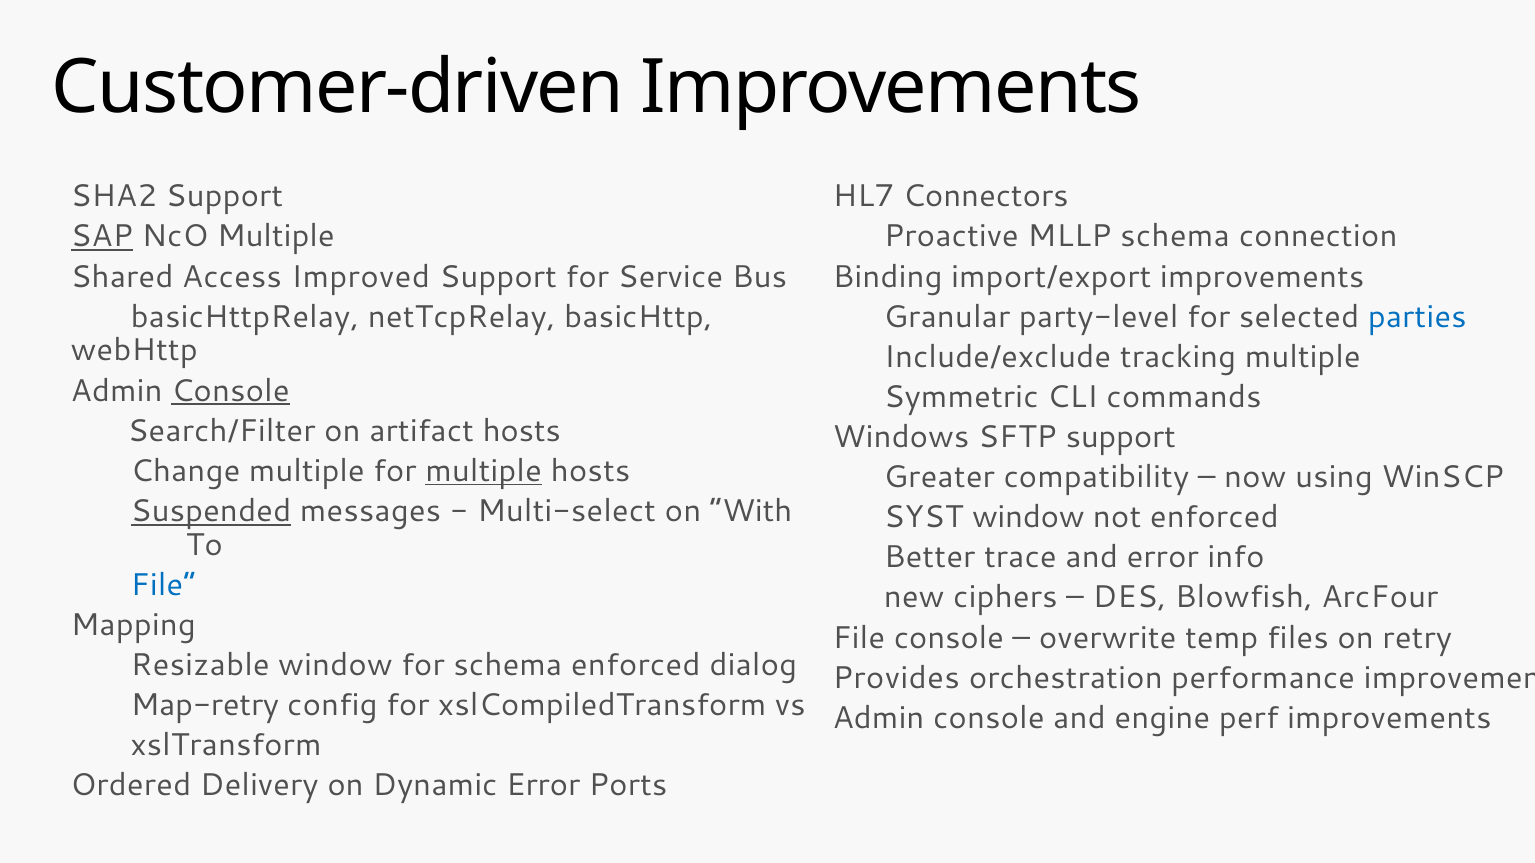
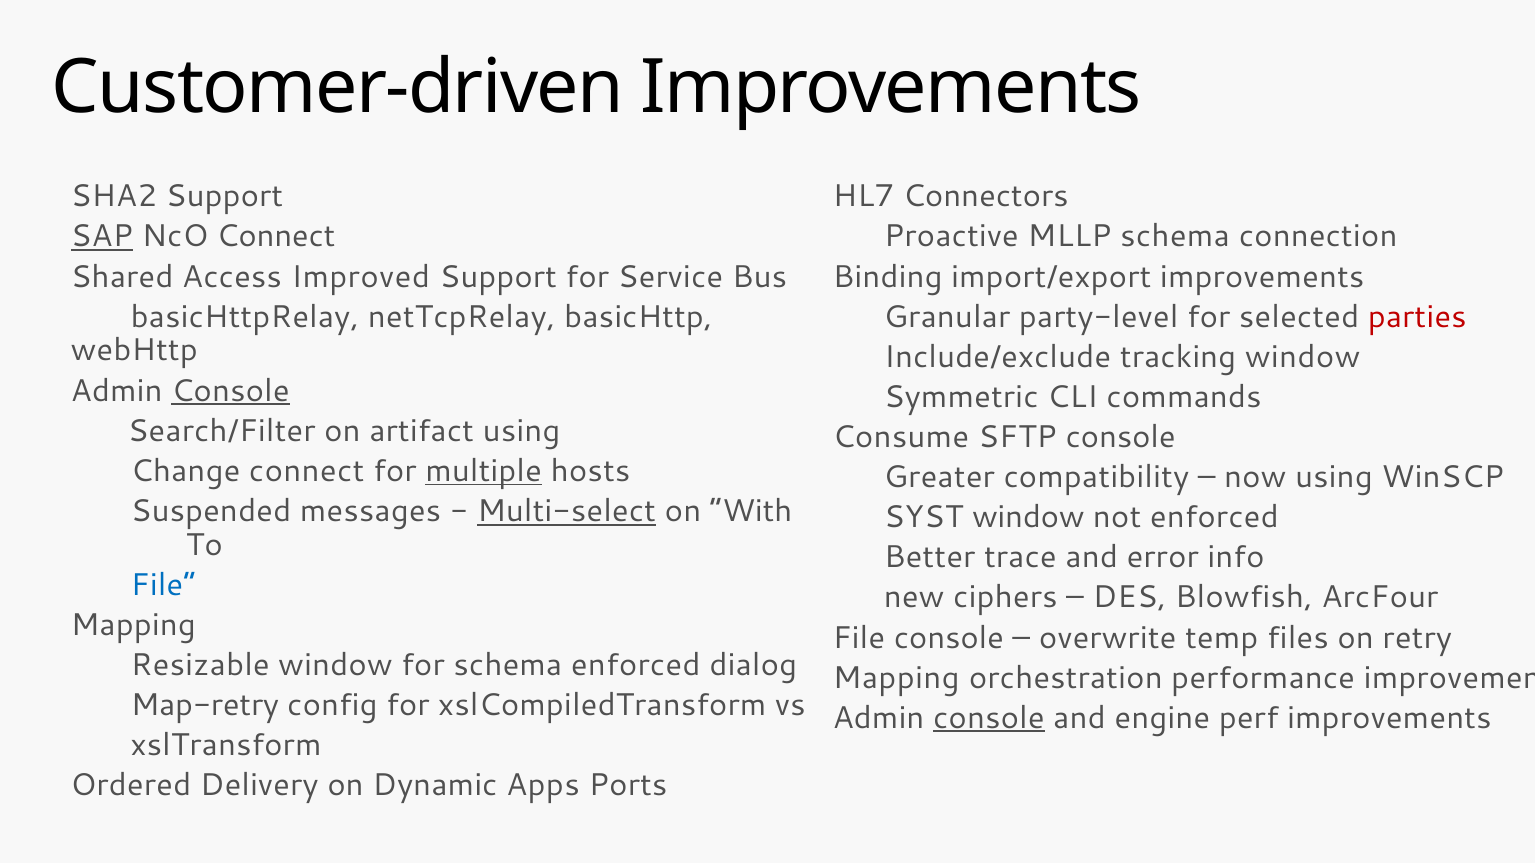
NcO Multiple: Multiple -> Connect (276, 237)
parties colour: blue -> red (1417, 317)
tracking multiple: multiple -> window (1303, 357)
artifact hosts: hosts -> using (522, 431)
Windows: Windows -> Consume (901, 437)
SFTP support: support -> console (1121, 437)
Change multiple: multiple -> connect (307, 471)
Suspended underline: present -> none (211, 511)
Multi-select underline: none -> present (567, 511)
Provides: Provides -> Mapping (896, 678)
console underline: none -> present (989, 718)
Dynamic Error: Error -> Apps (543, 786)
